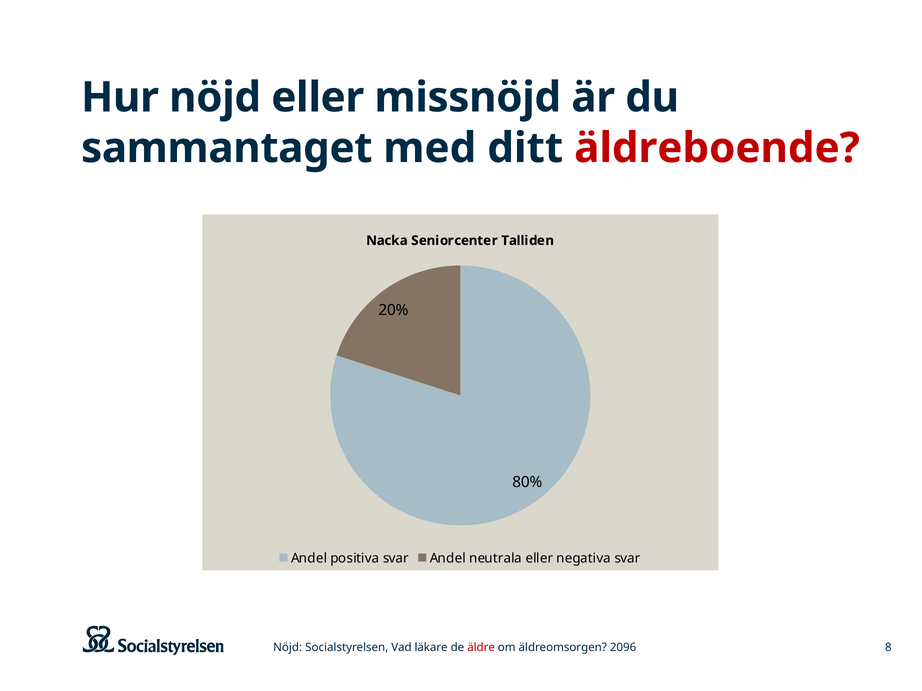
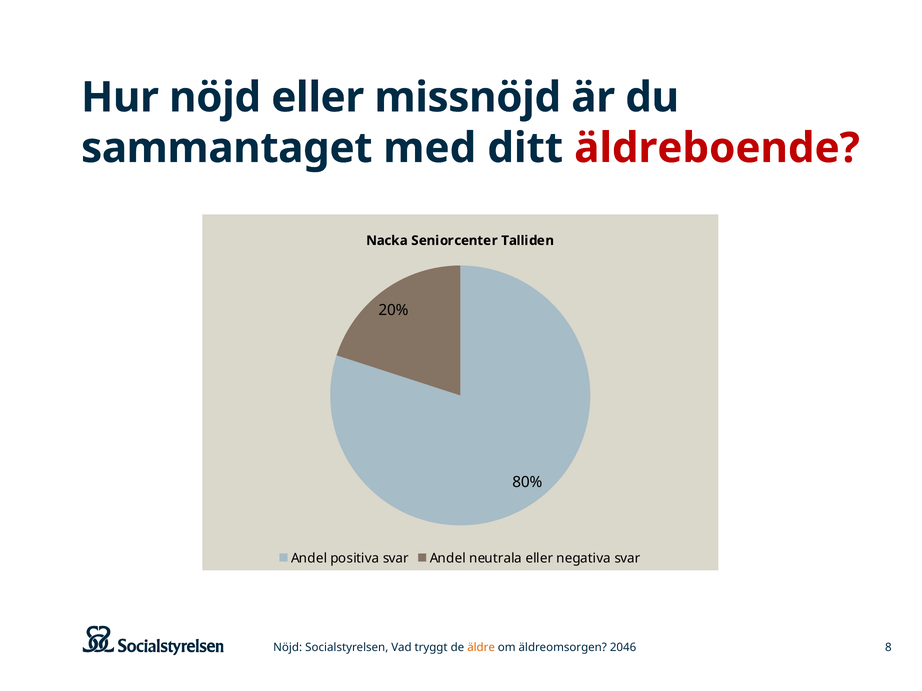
läkare: läkare -> tryggt (431, 648)
äldre colour: red -> orange (481, 648)
2096: 2096 -> 2046 (623, 648)
